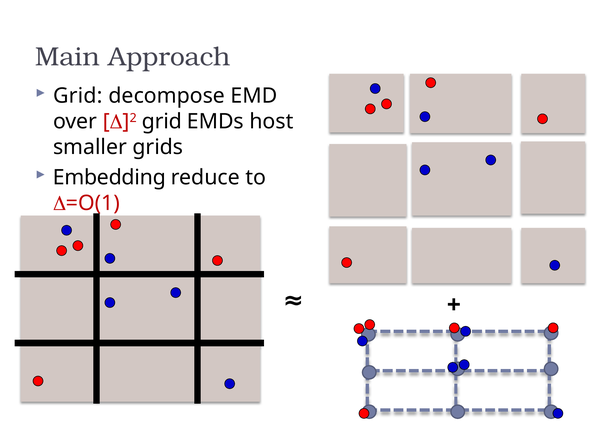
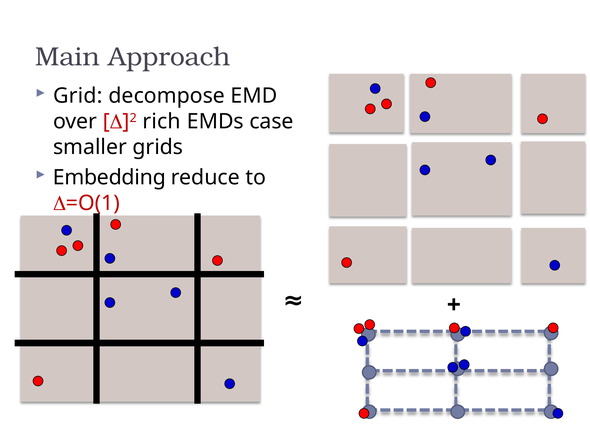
grid: grid -> rich (162, 121)
host: host -> case (271, 121)
